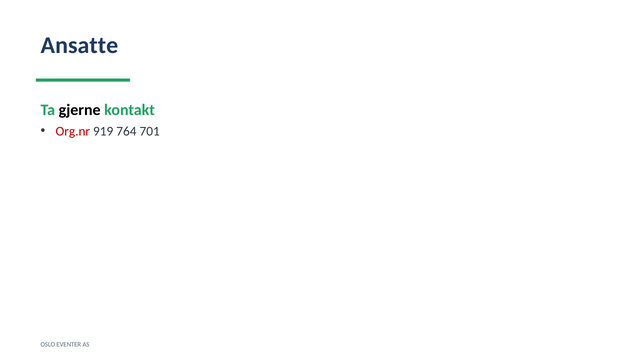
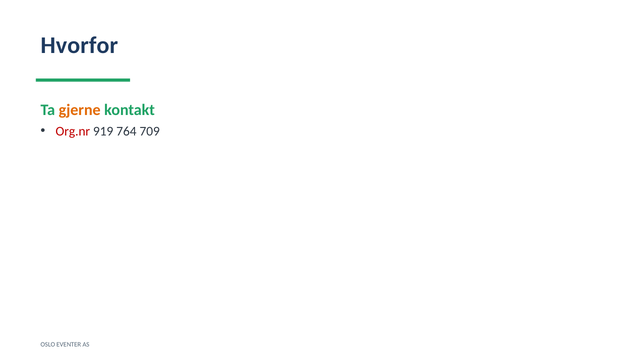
Ansatte: Ansatte -> Hvorfor (79, 46)
gjerne colour: black -> orange (80, 110)
701: 701 -> 709 (150, 131)
